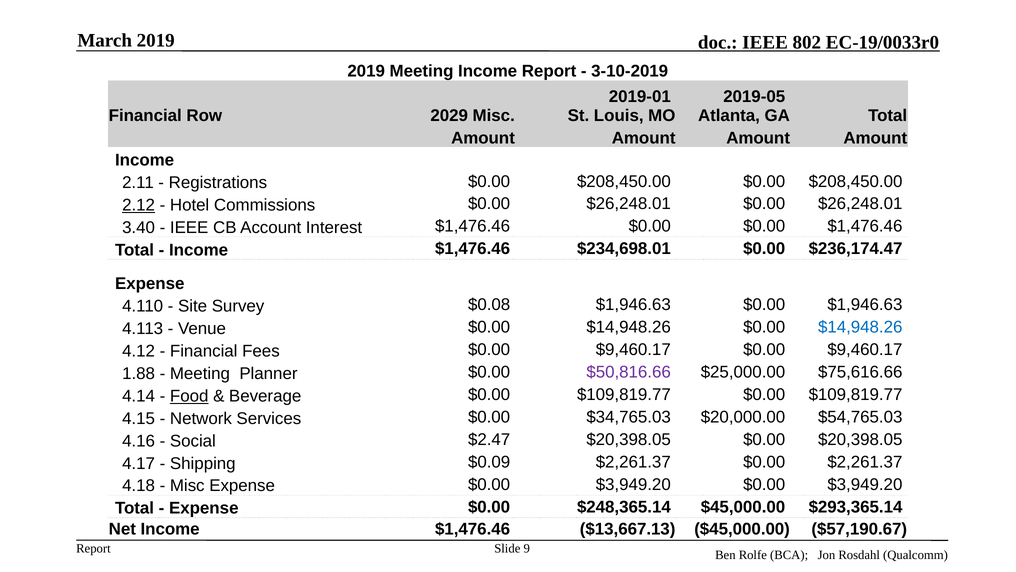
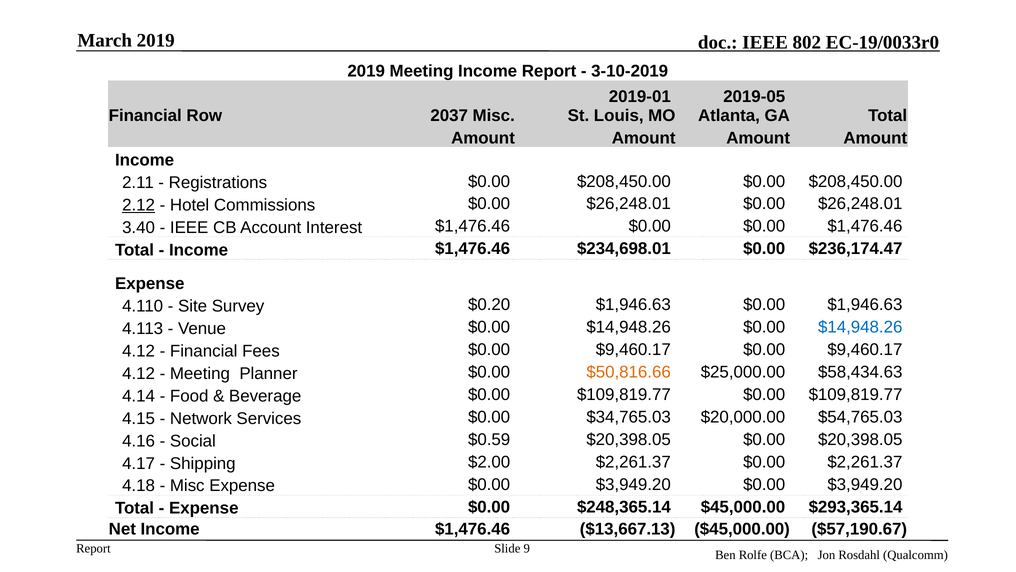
2029: 2029 -> 2037 (449, 115)
$0.08: $0.08 -> $0.20 (489, 305)
1.88: 1.88 -> 4.12 (139, 373)
$50,816.66 colour: purple -> orange (629, 372)
$75,616.66: $75,616.66 -> $58,434.63 (860, 372)
Food underline: present -> none (189, 396)
$2.47: $2.47 -> $0.59 (489, 439)
$0.09: $0.09 -> $2.00 (489, 462)
